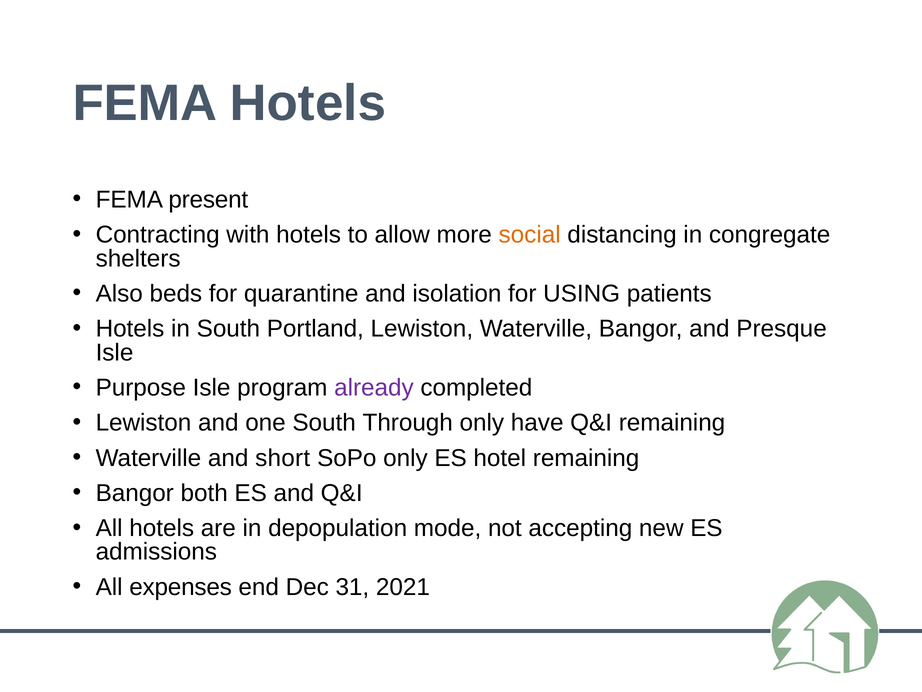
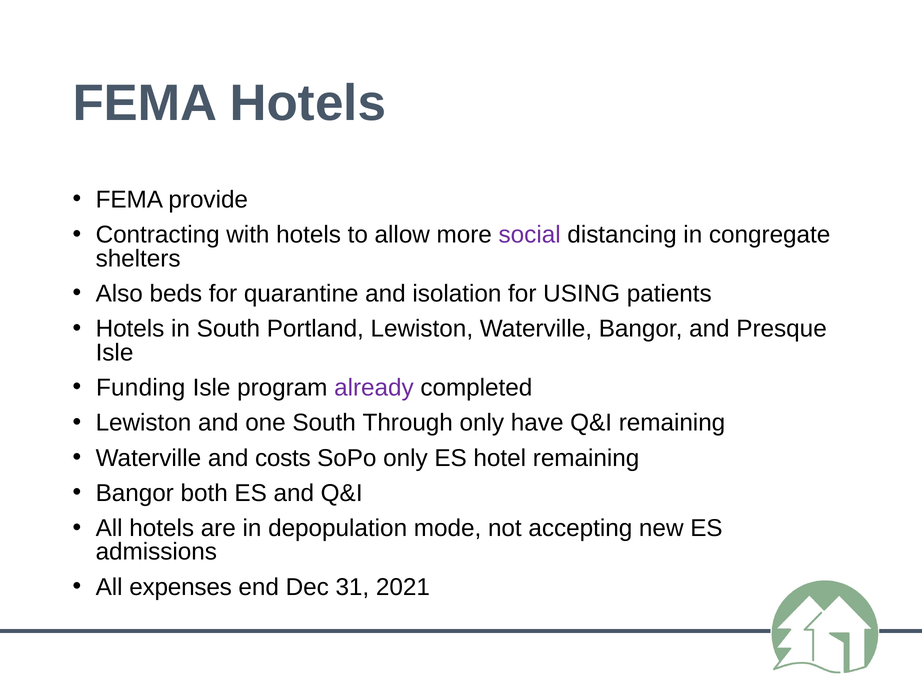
present: present -> provide (208, 200)
social colour: orange -> purple (530, 235)
Purpose: Purpose -> Funding (141, 387)
short: short -> costs (283, 458)
